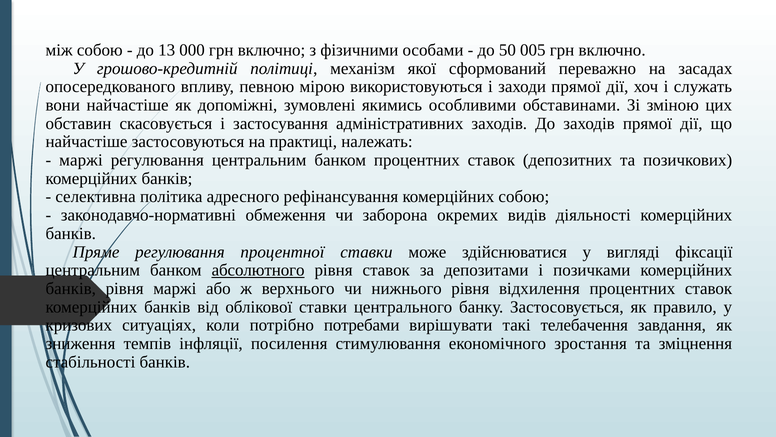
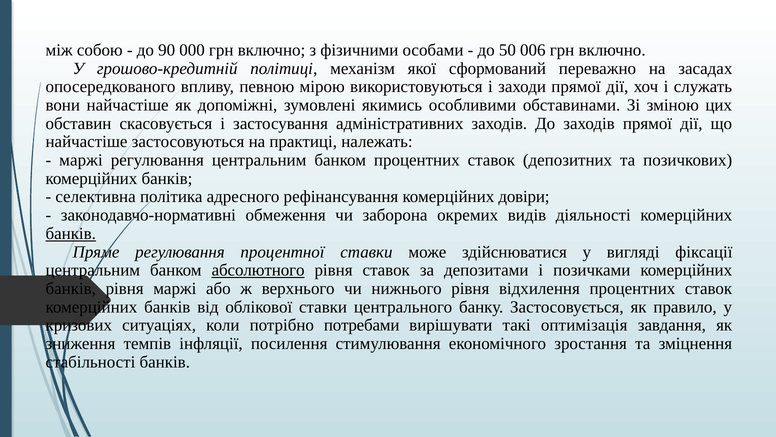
13: 13 -> 90 (167, 50)
005: 005 -> 006 (533, 50)
комерційних собою: собою -> довіри (524, 197)
банків underline: none -> present (71, 233)
телебачення: телебачення -> оптимізація (584, 325)
